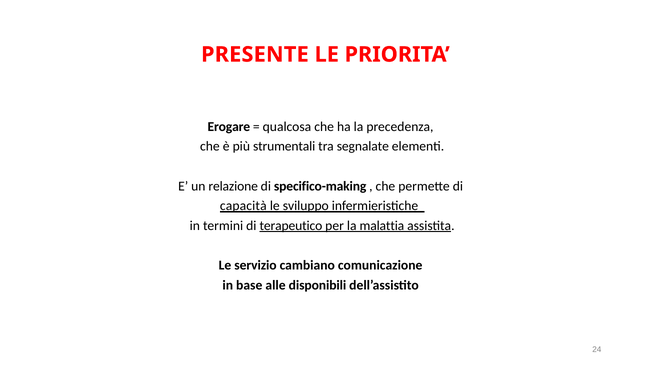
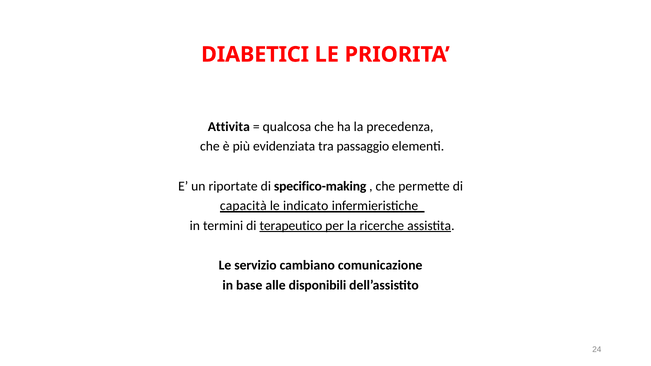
PRESENTE: PRESENTE -> DIABETICI (255, 55)
Erogare: Erogare -> Attivita (229, 127)
strumentali: strumentali -> evidenziata (284, 147)
segnalate: segnalate -> passaggio (363, 147)
relazione: relazione -> riportate (233, 186)
sviluppo: sviluppo -> indicato (306, 206)
malattia: malattia -> ricerche (382, 226)
